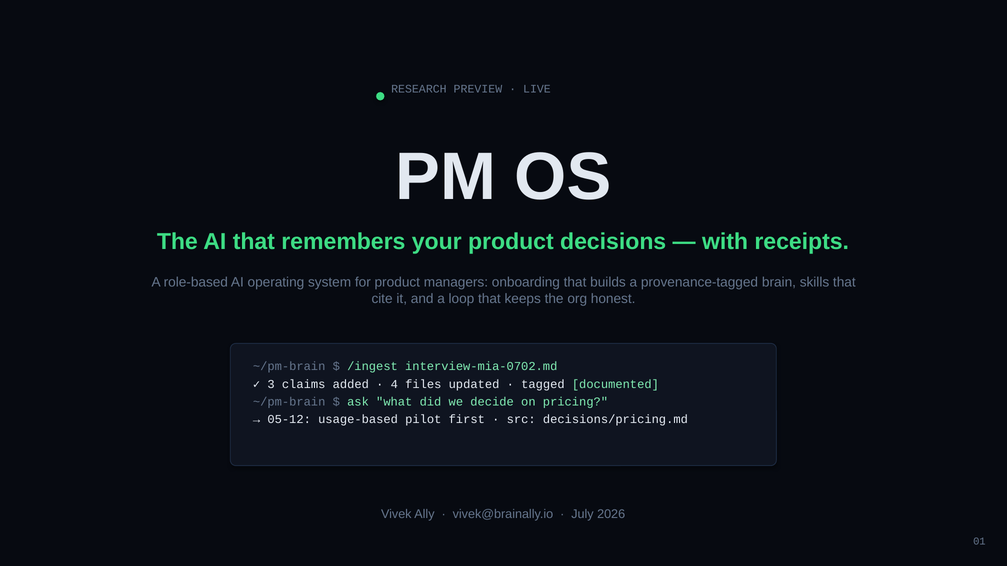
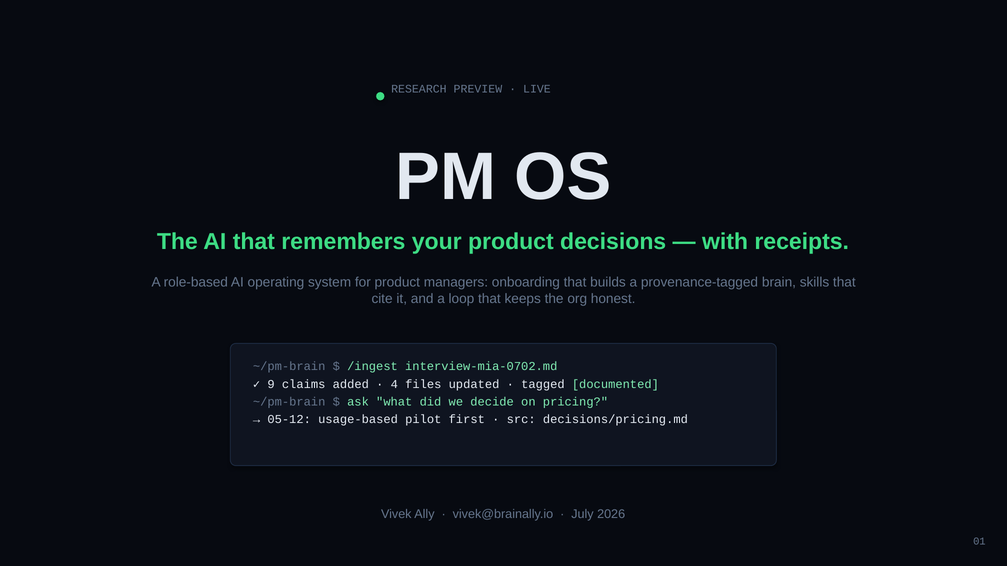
3: 3 -> 9 (271, 384)
